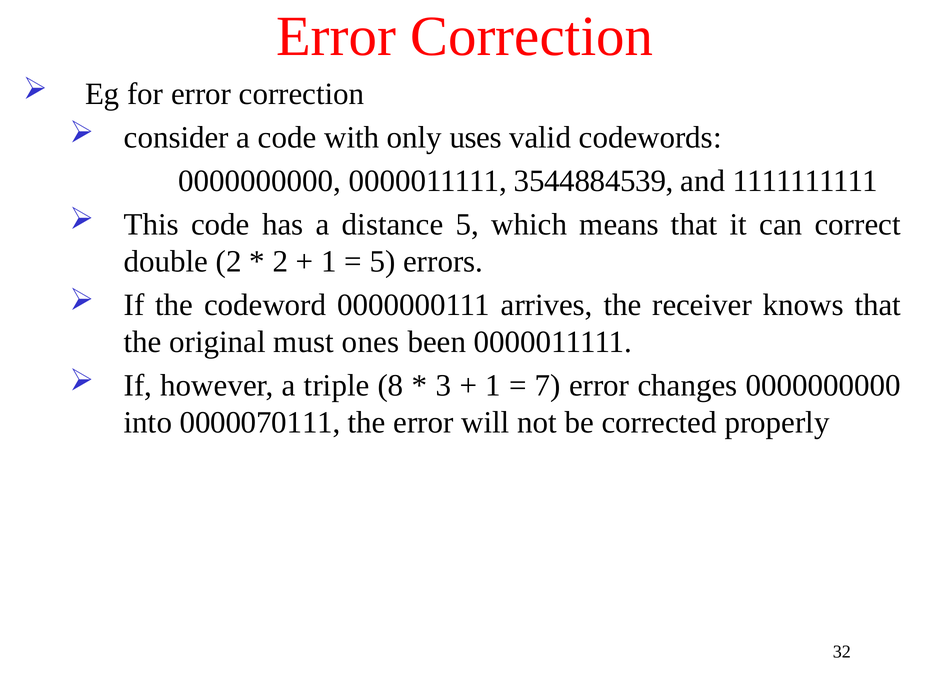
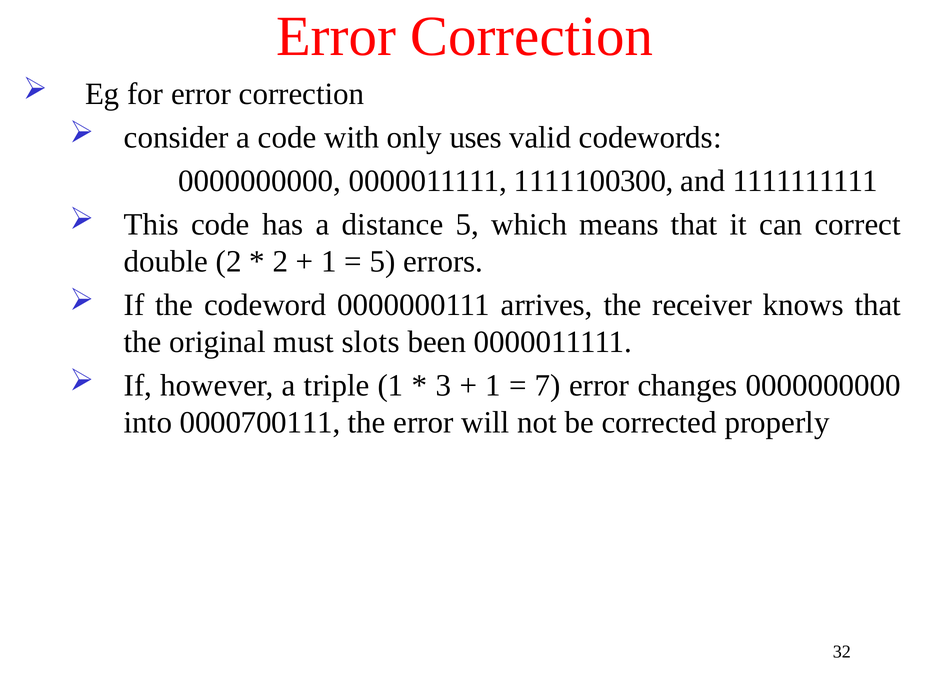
3544884539: 3544884539 -> 1111100300 (594, 181)
ones: ones -> slots (371, 342)
triple 8: 8 -> 1 (391, 386)
0000070111: 0000070111 -> 0000700111 (260, 423)
